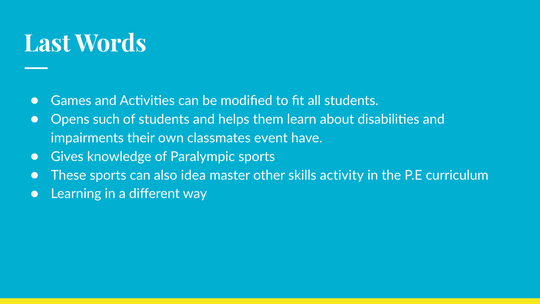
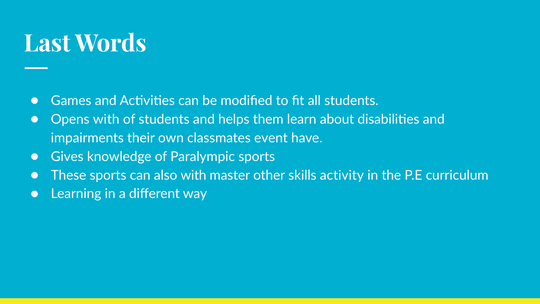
Opens such: such -> with (106, 119)
also idea: idea -> with (194, 175)
